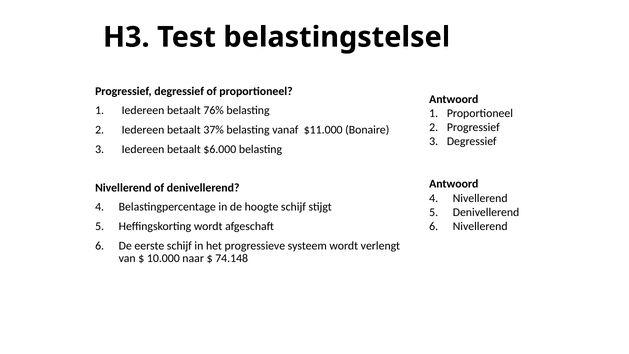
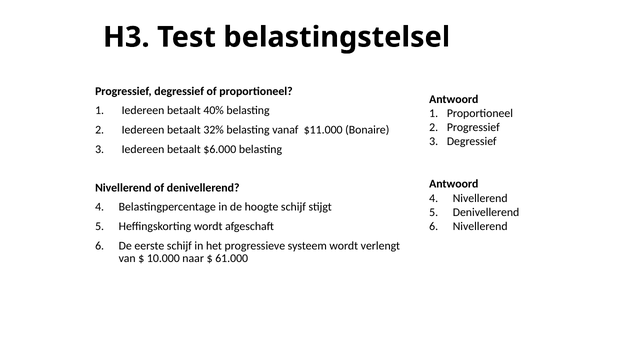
76%: 76% -> 40% (214, 111)
37%: 37% -> 32% (214, 130)
74.148: 74.148 -> 61.000 (232, 258)
